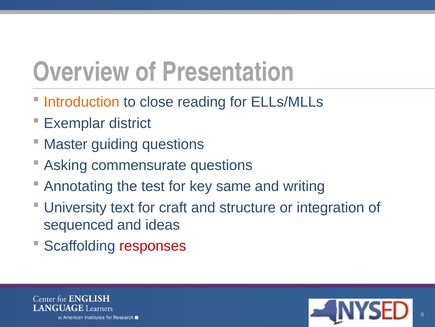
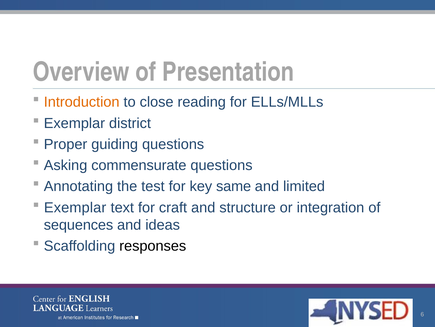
Master: Master -> Proper (66, 144)
writing: writing -> limited (304, 186)
University: University -> Exemplar (75, 207)
sequenced: sequenced -> sequences (79, 224)
responses colour: red -> black (153, 246)
